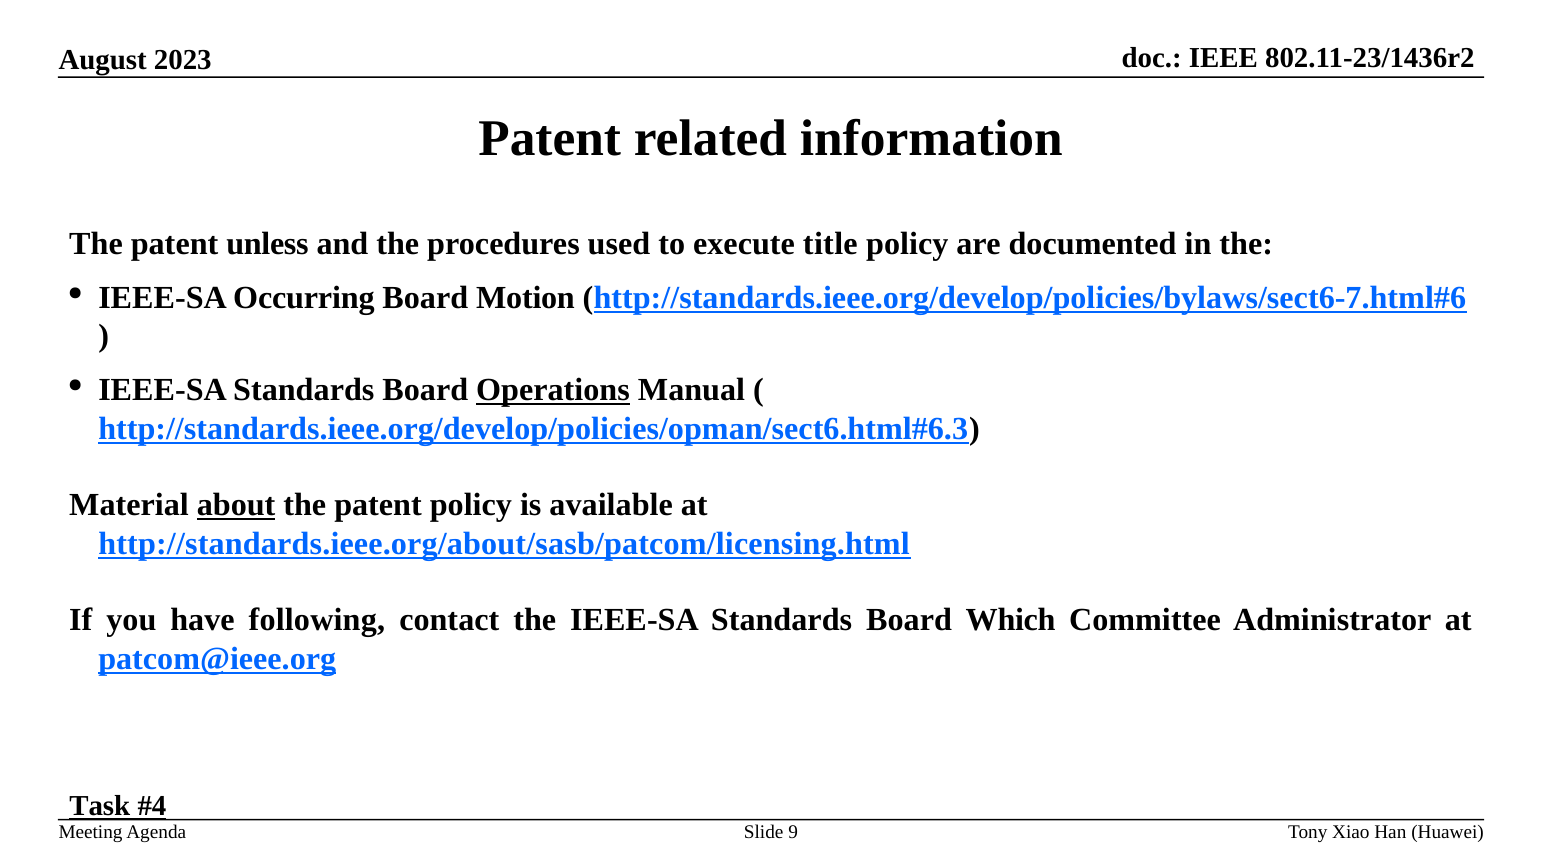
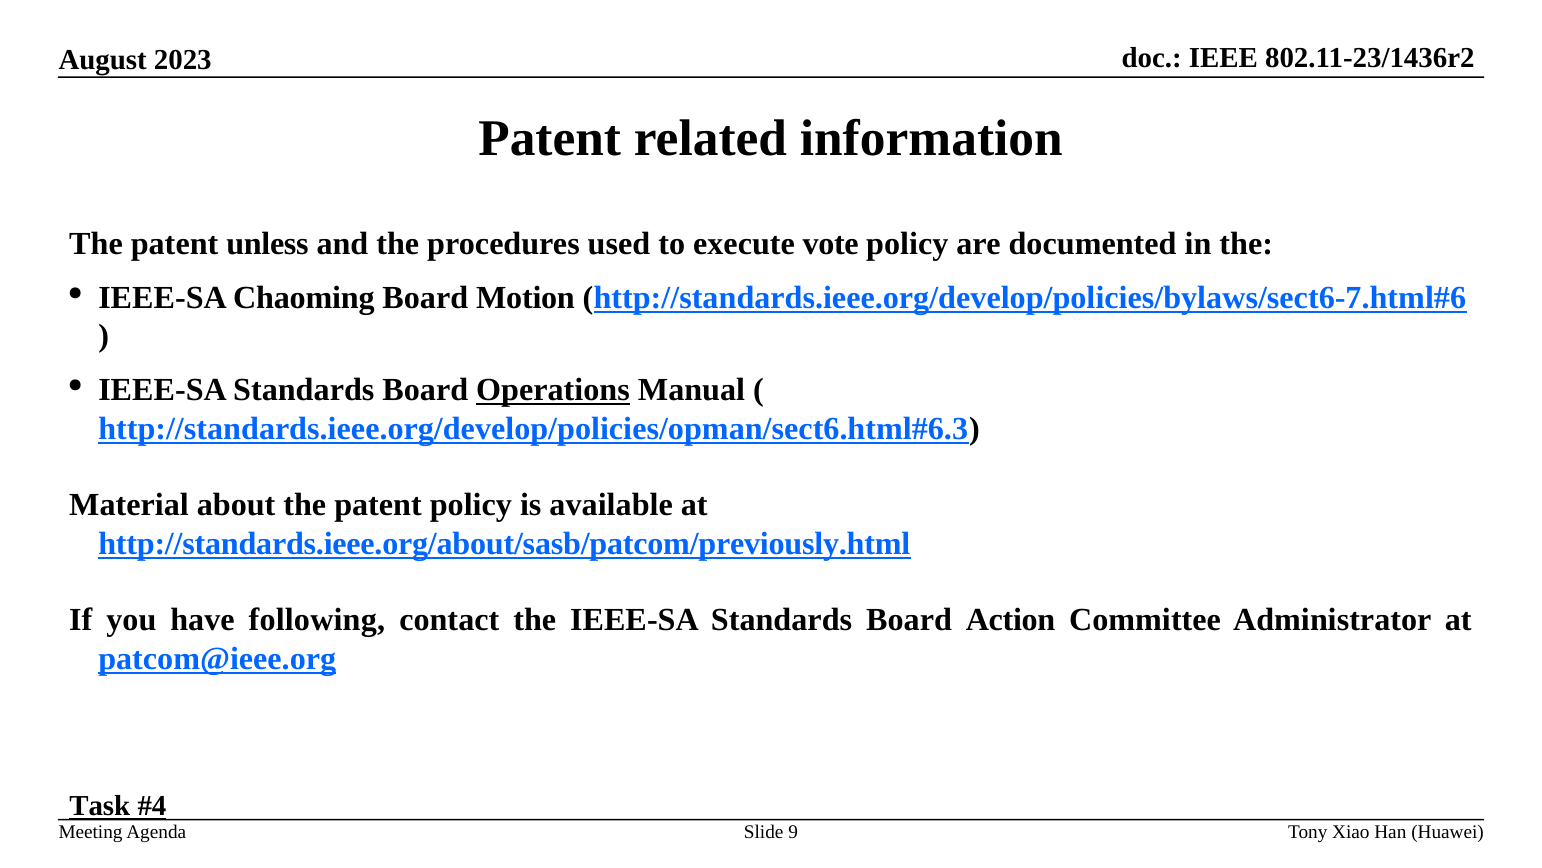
title: title -> vote (831, 244)
Occurring: Occurring -> Chaoming (304, 298)
about underline: present -> none (236, 505)
http://standards.ieee.org/about/sasb/patcom/licensing.html: http://standards.ieee.org/about/sasb/patcom/licensing.html -> http://standards.ieee.org/about/sasb/patcom/previously.html (504, 543)
Which: Which -> Action (1011, 620)
